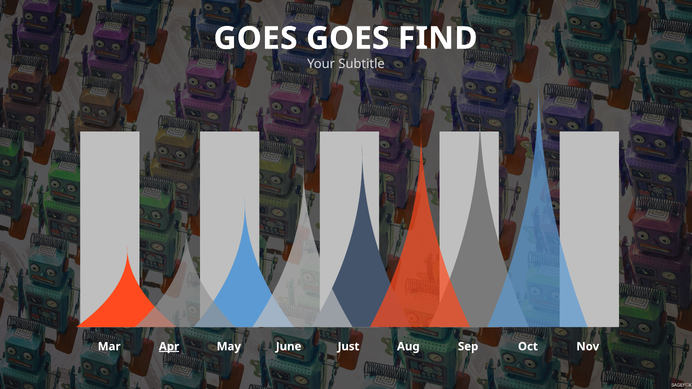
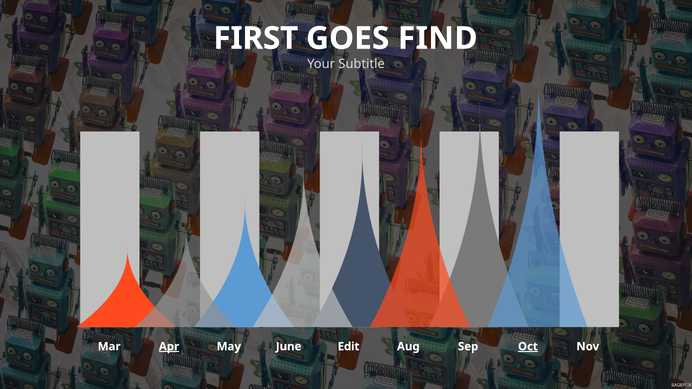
GOES: GOES -> FIRST (256, 38)
Just: Just -> Edit (349, 347)
Oct underline: none -> present (528, 347)
